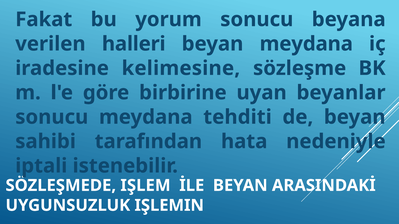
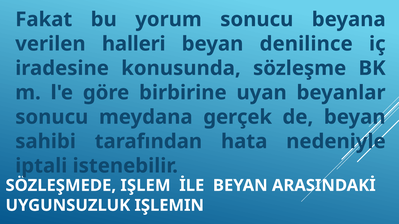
beyan meydana: meydana -> denilince (306, 44)
kelimesine: kelimesine -> konusunda (181, 68)
tehditi: tehditi -> gerçek (238, 117)
